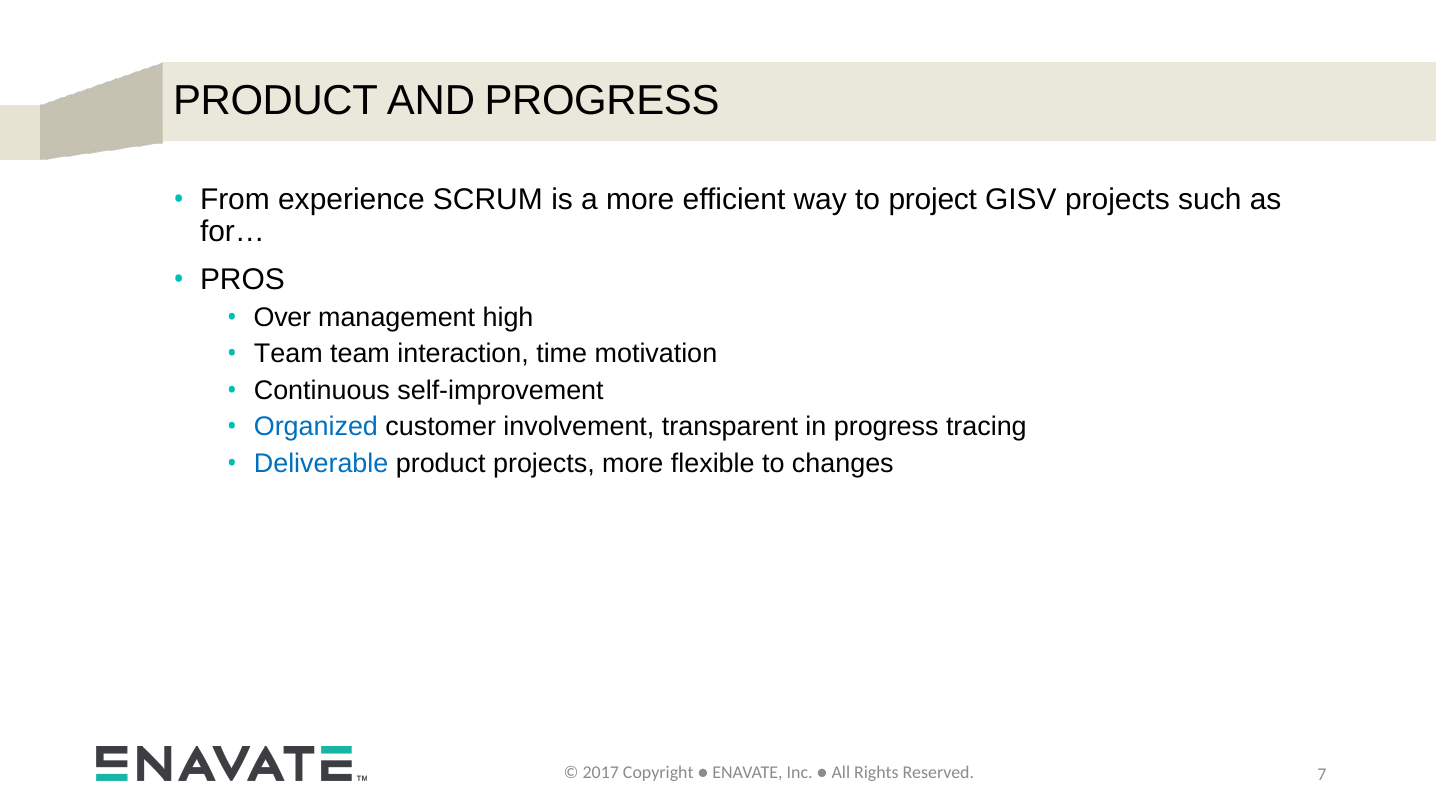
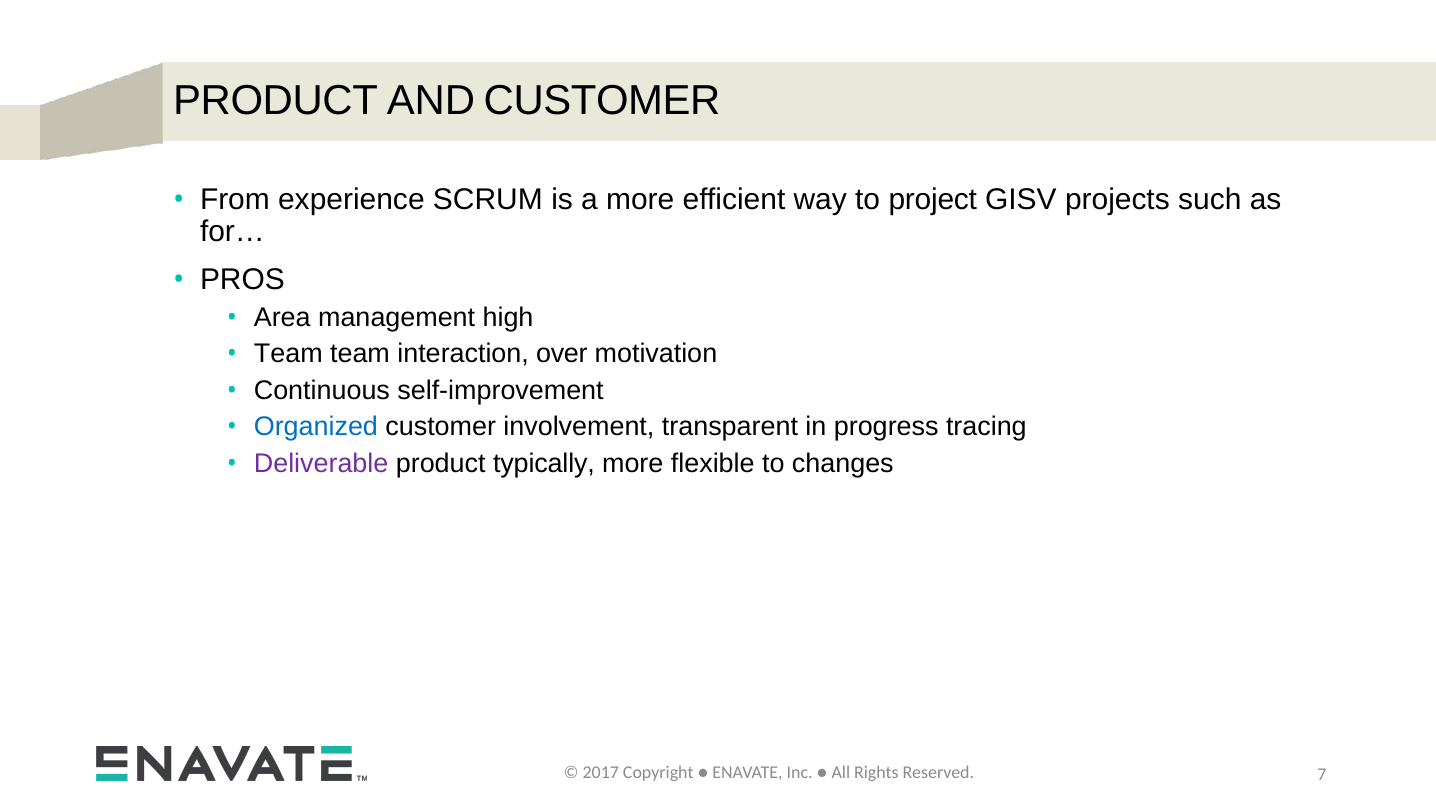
AND PROGRESS: PROGRESS -> CUSTOMER (602, 101)
Over: Over -> Area (282, 318)
time: time -> over (562, 354)
Deliverable colour: blue -> purple (321, 464)
product projects: projects -> typically (544, 464)
